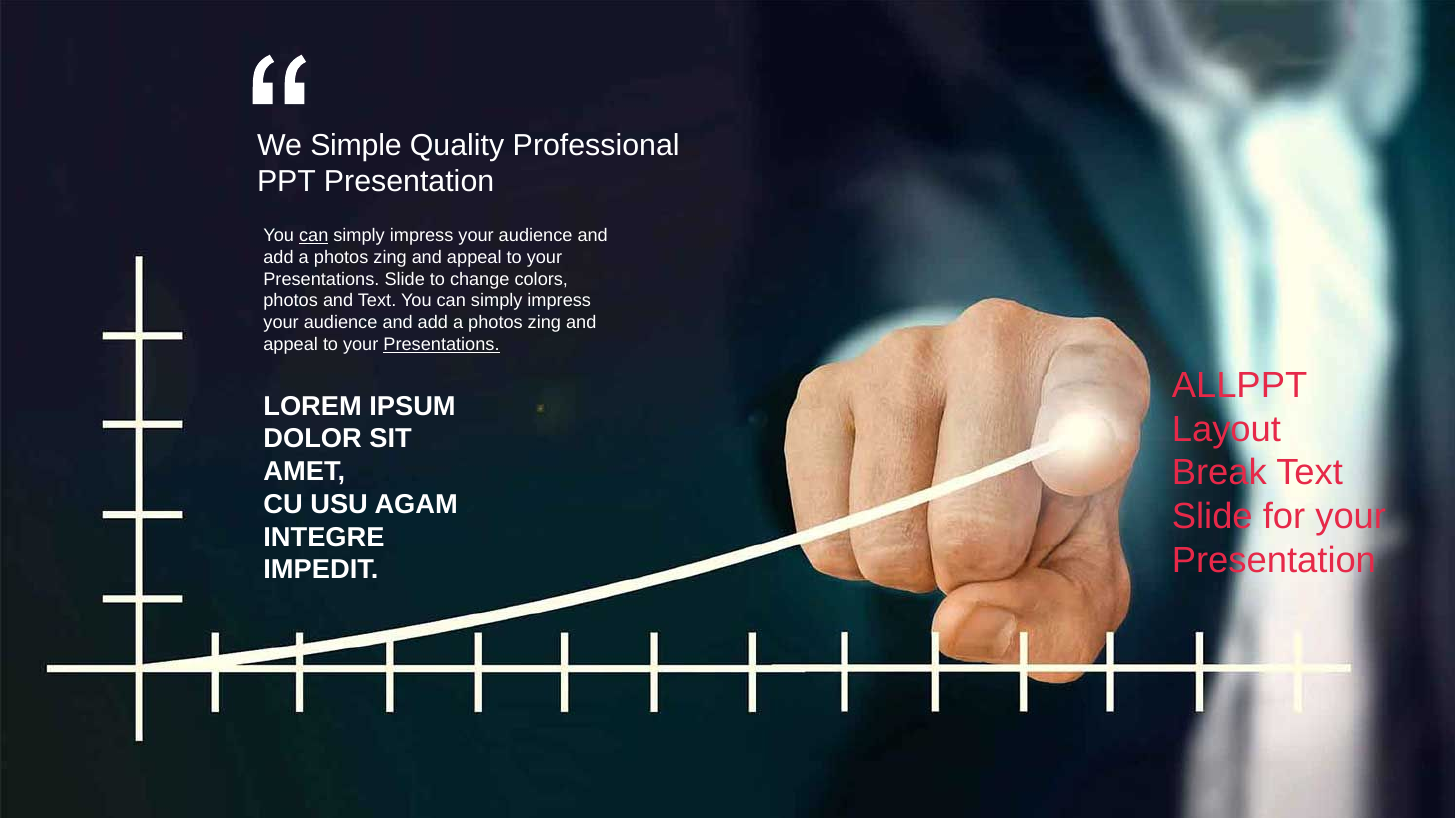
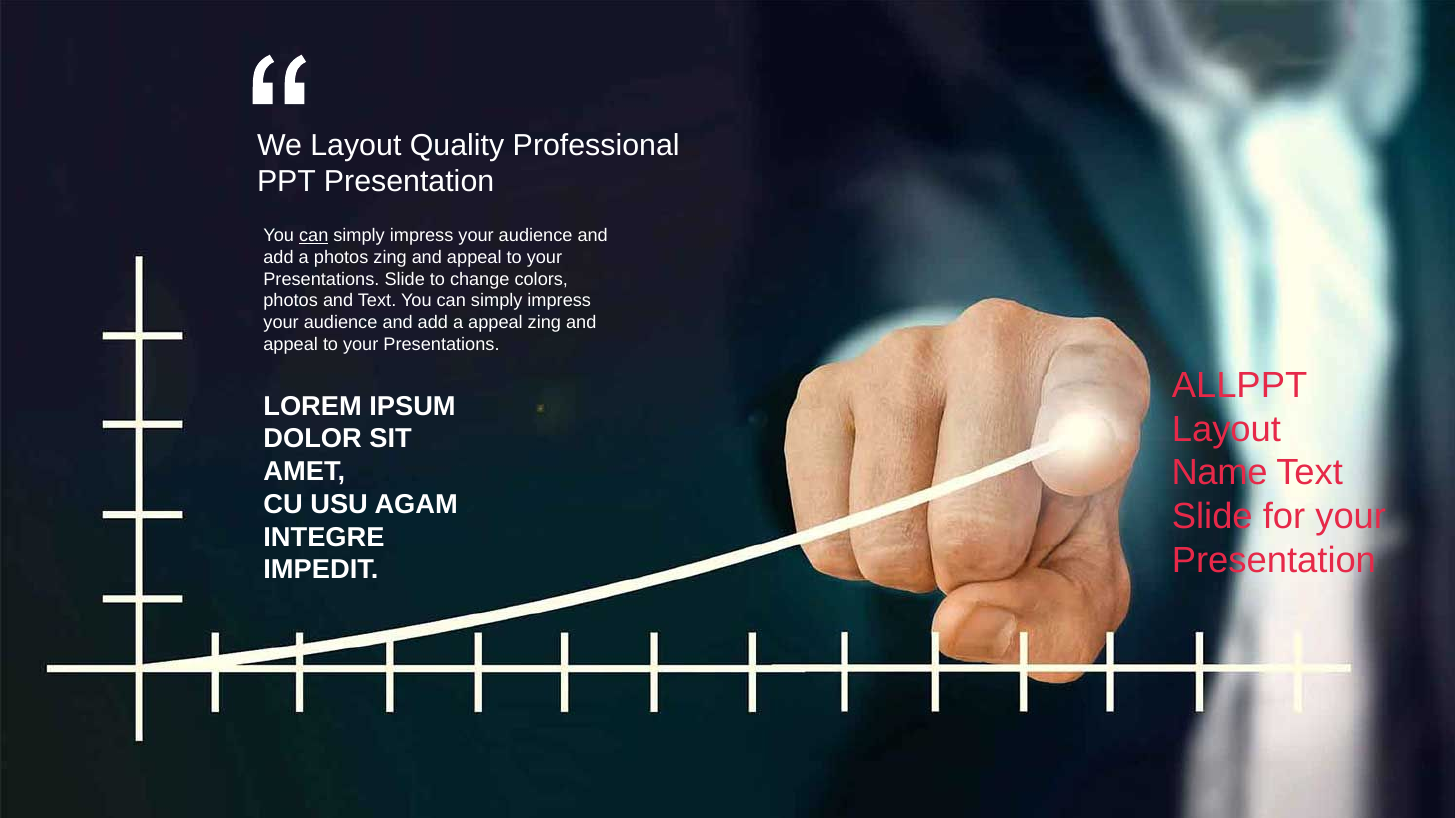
We Simple: Simple -> Layout (356, 145)
photos: photos -> appeal (495, 323)
Presentations underline: present -> none (442, 345)
Break: Break -> Name (1220, 473)
